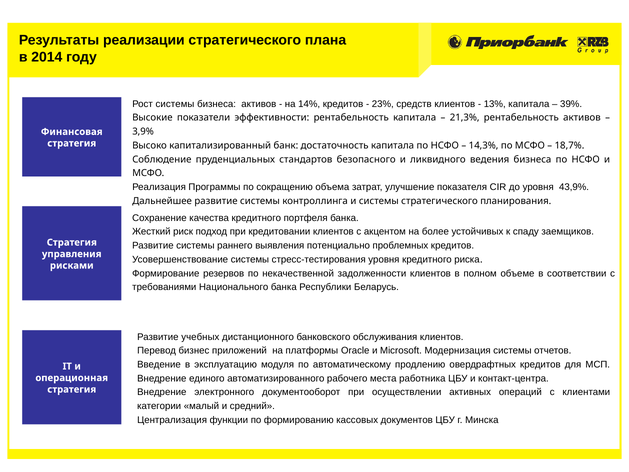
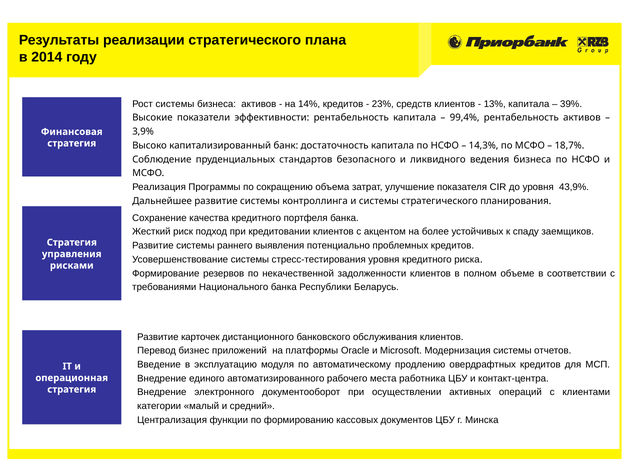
21,3%: 21,3% -> 99,4% (465, 118)
учебных: учебных -> карточек (200, 337)
